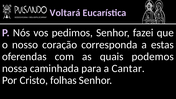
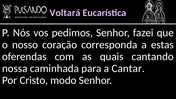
podemos: podemos -> cantando (153, 57)
folhas: folhas -> modo (63, 80)
